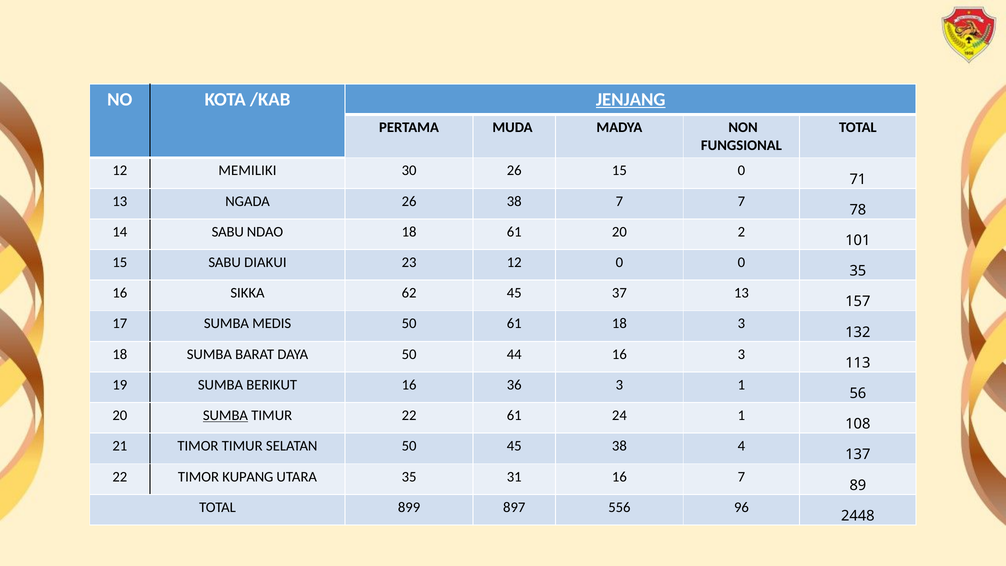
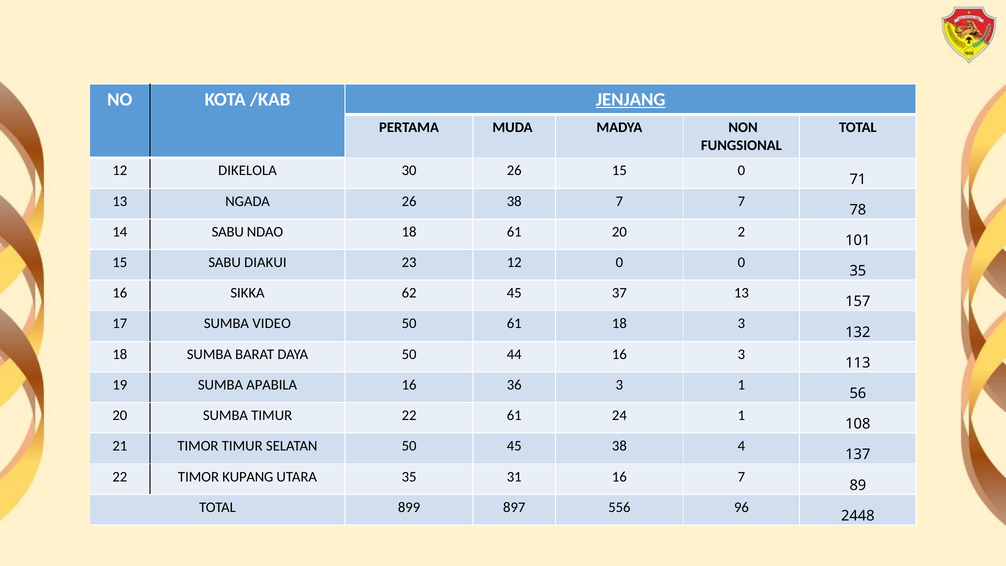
MEMILIKI: MEMILIKI -> DIKELOLA (248, 171)
MEDIS: MEDIS -> VIDEO (272, 324)
BERIKUT: BERIKUT -> APABILA (272, 385)
SUMBA underline: present -> none (225, 415)
